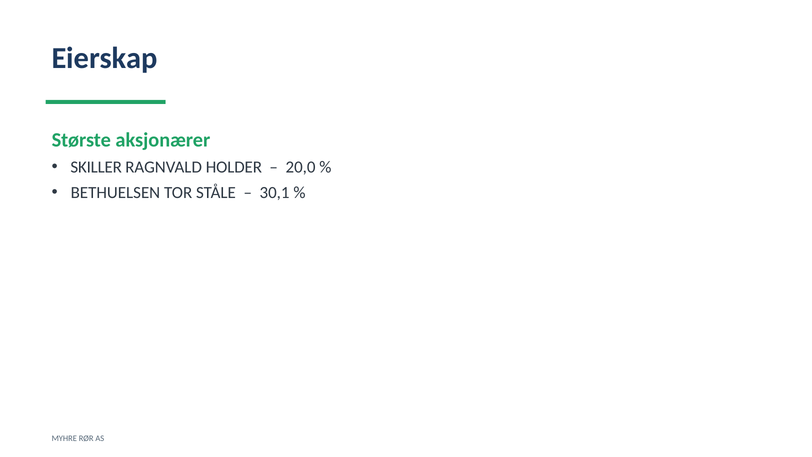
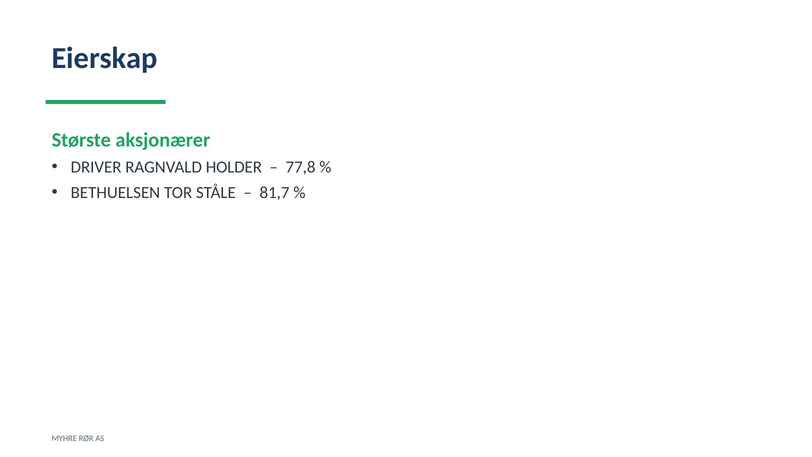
SKILLER: SKILLER -> DRIVER (96, 167)
20,0: 20,0 -> 77,8 (301, 167)
30,1: 30,1 -> 81,7 (275, 192)
